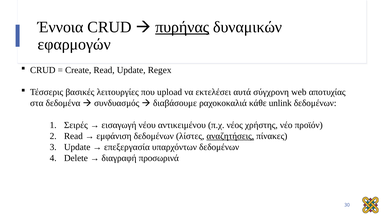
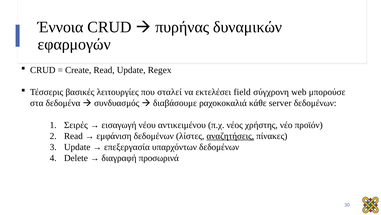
πυρήνας underline: present -> none (182, 27)
upload: upload -> σταλεί (170, 92)
αυτά: αυτά -> field (242, 92)
αποτυχίας: αποτυχίας -> μπορούσε (327, 92)
unlink: unlink -> server (280, 103)
